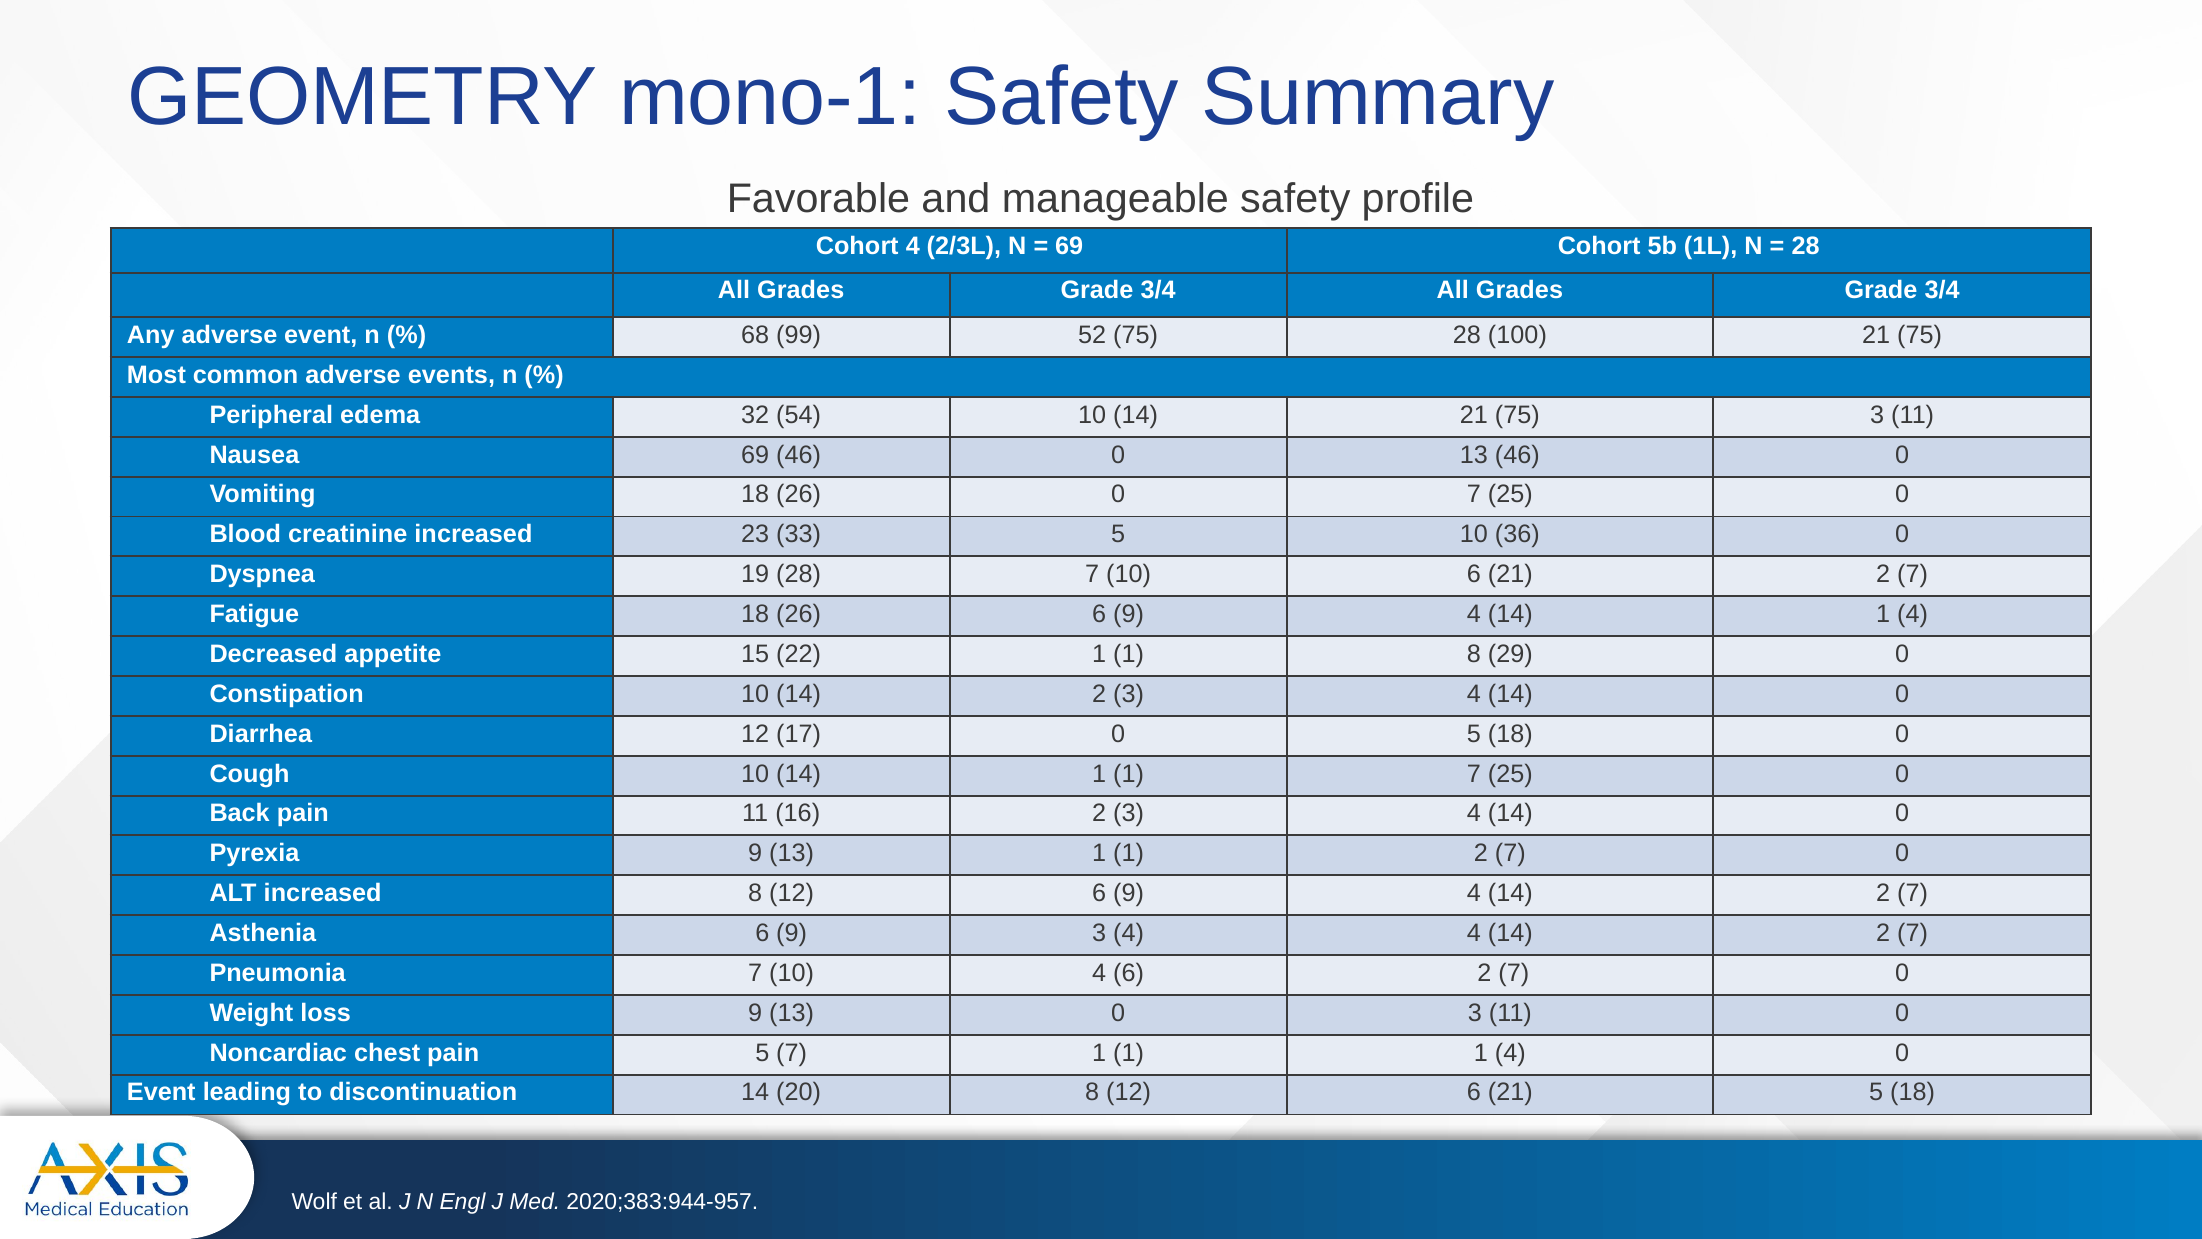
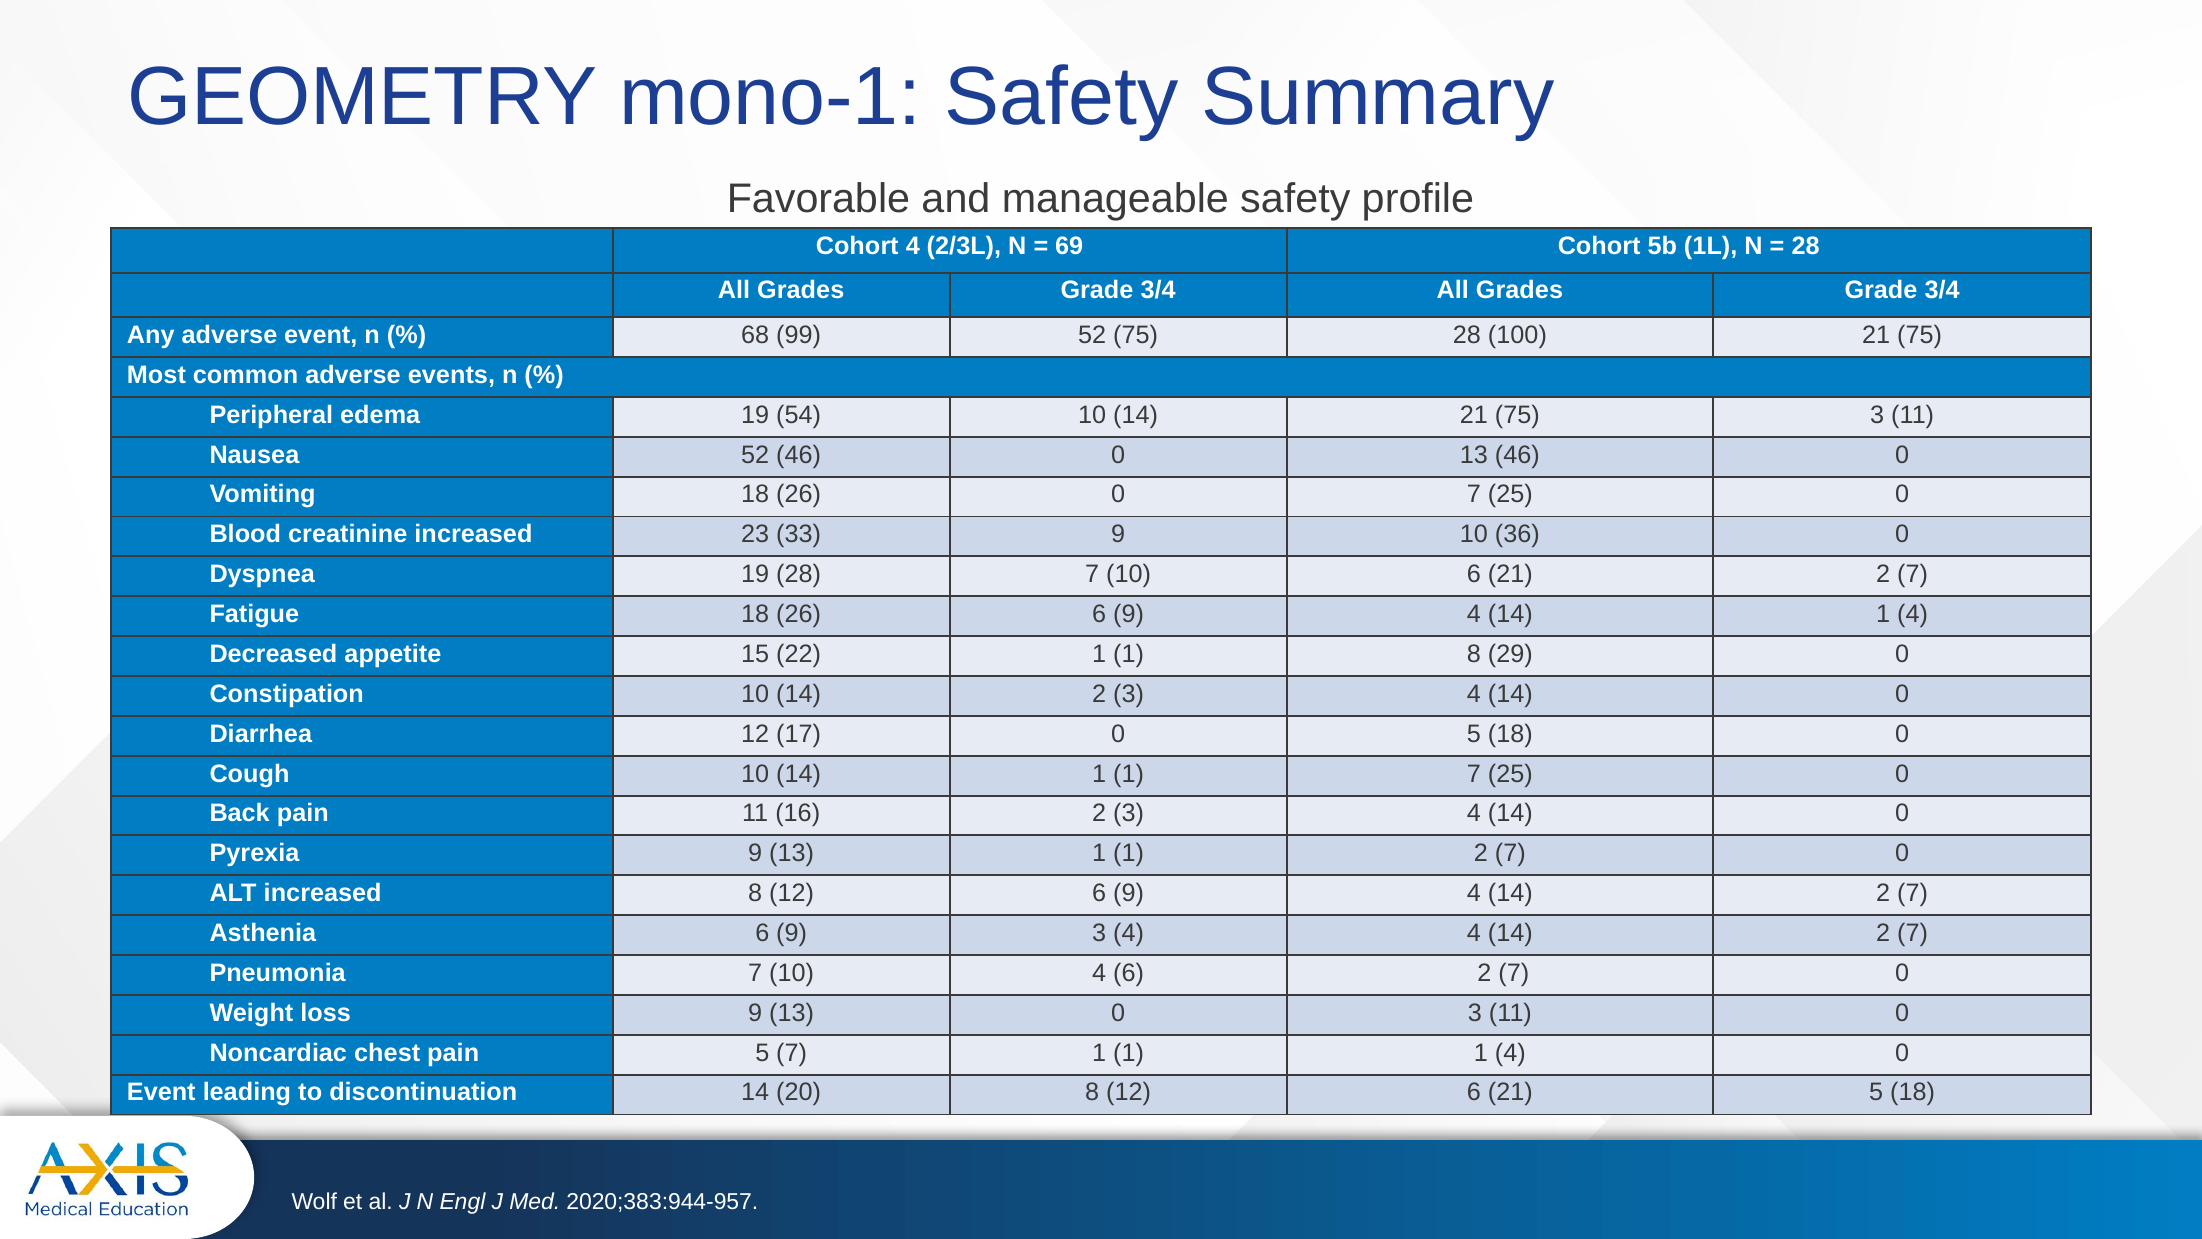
edema 32: 32 -> 19 (755, 415)
Nausea 69: 69 -> 52 (755, 455)
33 5: 5 -> 9 (1118, 534)
